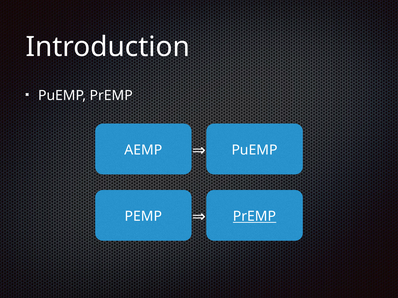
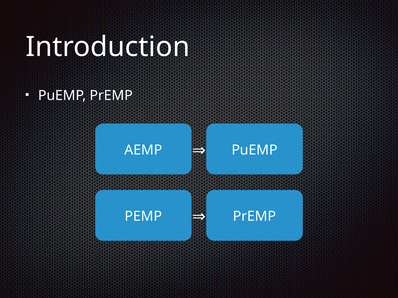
PrEMP underline: present -> none (255, 217)
